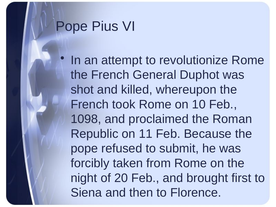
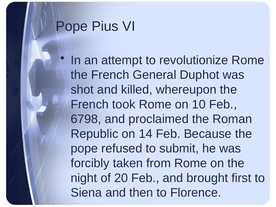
1098: 1098 -> 6798 (86, 119)
11: 11 -> 14 (146, 134)
